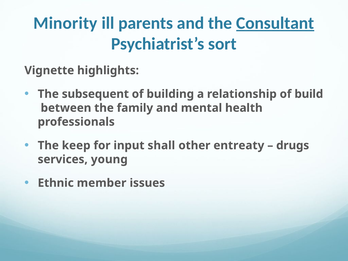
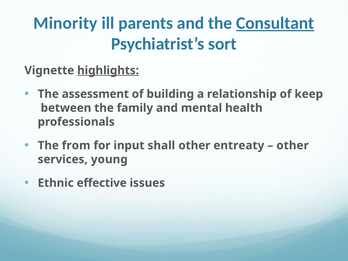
highlights underline: none -> present (108, 70)
subsequent: subsequent -> assessment (95, 94)
build: build -> keep (309, 94)
keep: keep -> from (76, 145)
drugs: drugs -> other (293, 145)
member: member -> effective (102, 183)
